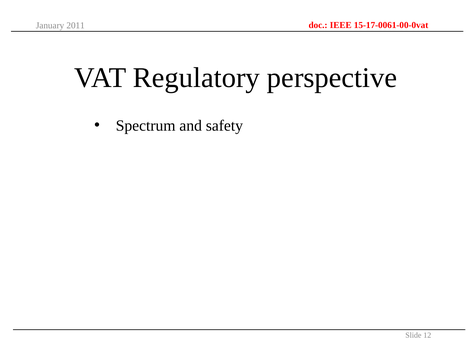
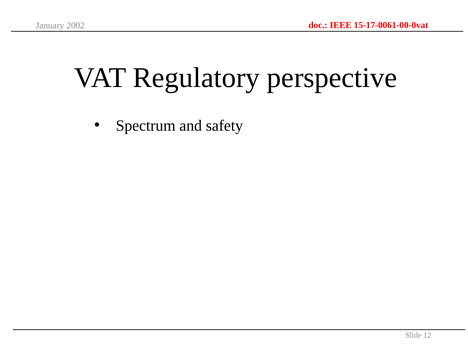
2011: 2011 -> 2002 (76, 26)
